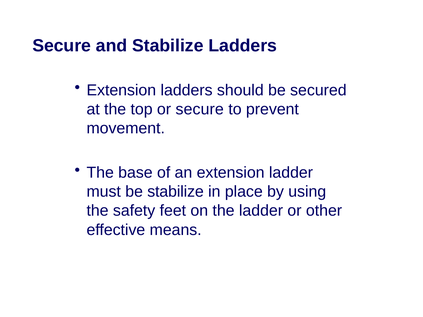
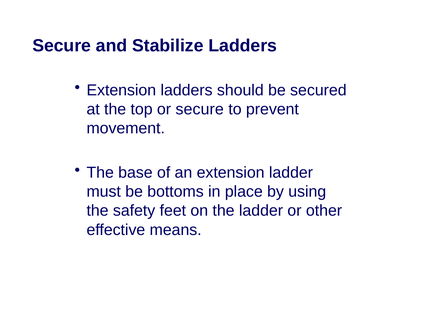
be stabilize: stabilize -> bottoms (175, 192)
